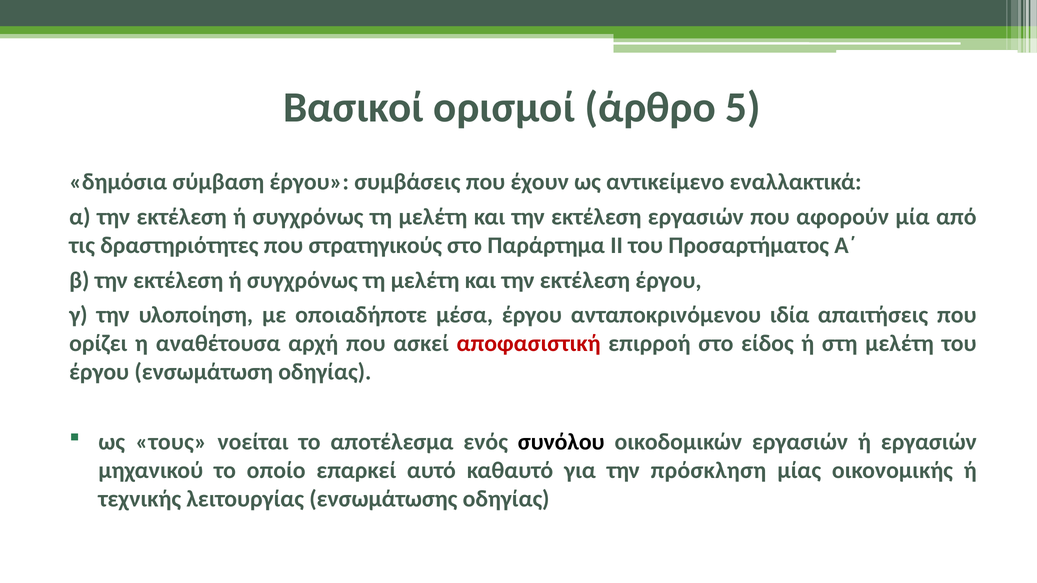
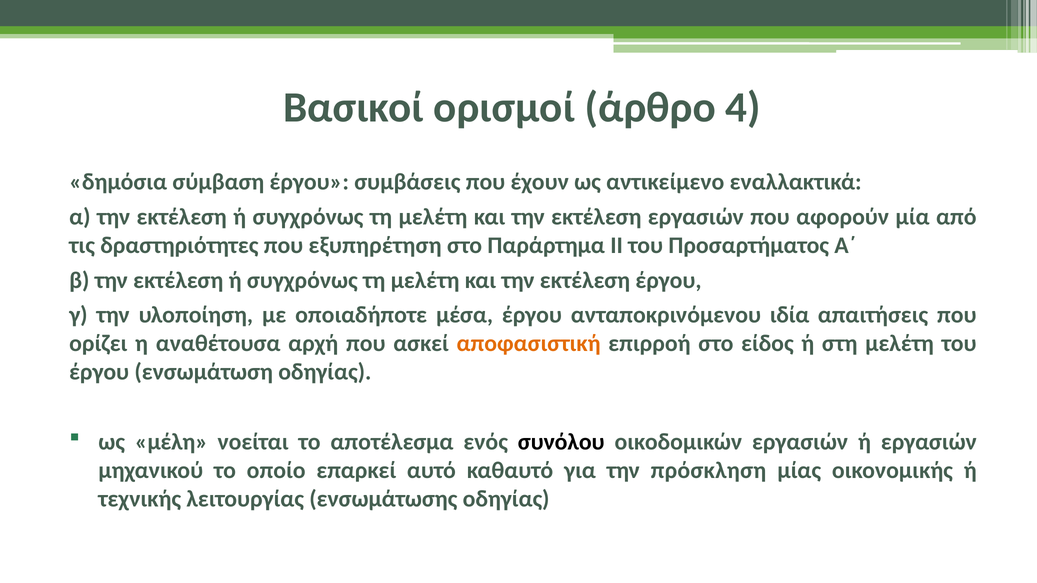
5: 5 -> 4 (743, 107)
στρατηγικούς: στρατηγικούς -> εξυπηρέτηση (375, 245)
αποφασιστική colour: red -> orange (529, 344)
τους: τους -> μέλη (171, 442)
